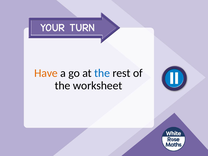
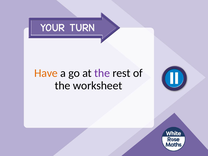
the colour: blue -> purple (102, 73)
